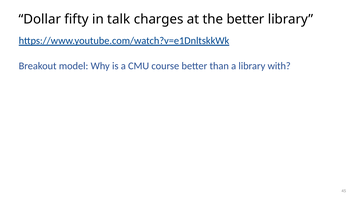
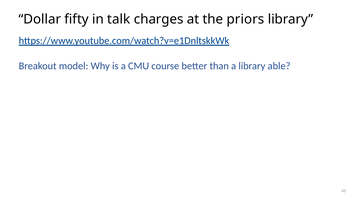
the better: better -> priors (245, 19)
with: with -> able (279, 66)
